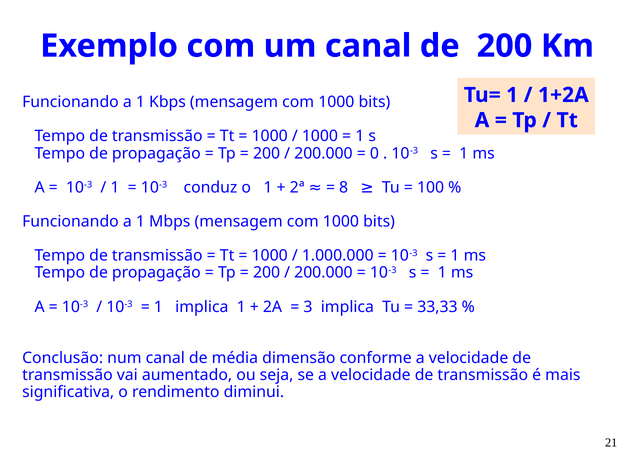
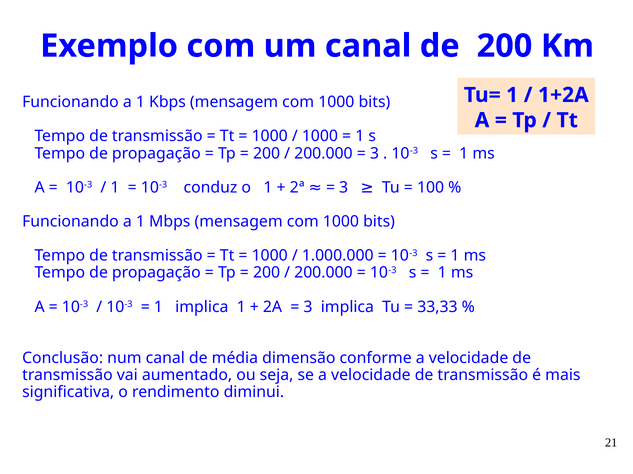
0: 0 -> 3 (374, 154)
8: 8 -> 3 (344, 188)
